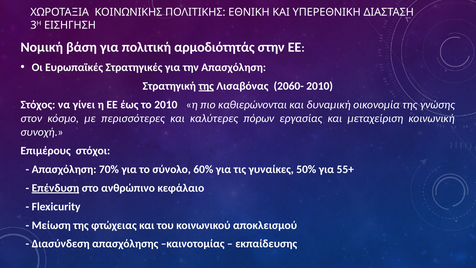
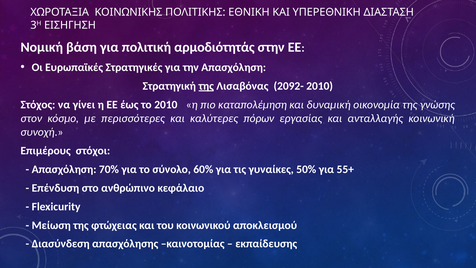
2060-: 2060- -> 2092- (289, 86)
καθιερώνονται: καθιερώνονται -> καταπολέμηση (253, 104)
μεταχείριση: μεταχείριση -> ανταλλαγής (375, 118)
Επένδυση underline: present -> none (55, 188)
